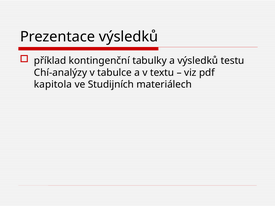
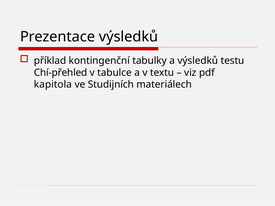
Chí-analýzy: Chí-analýzy -> Chí-přehled (61, 73)
